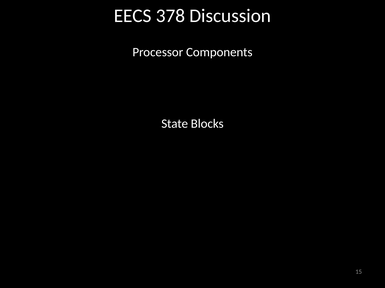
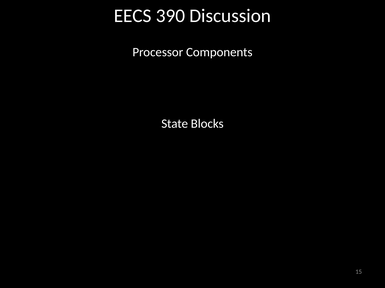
378: 378 -> 390 (170, 16)
